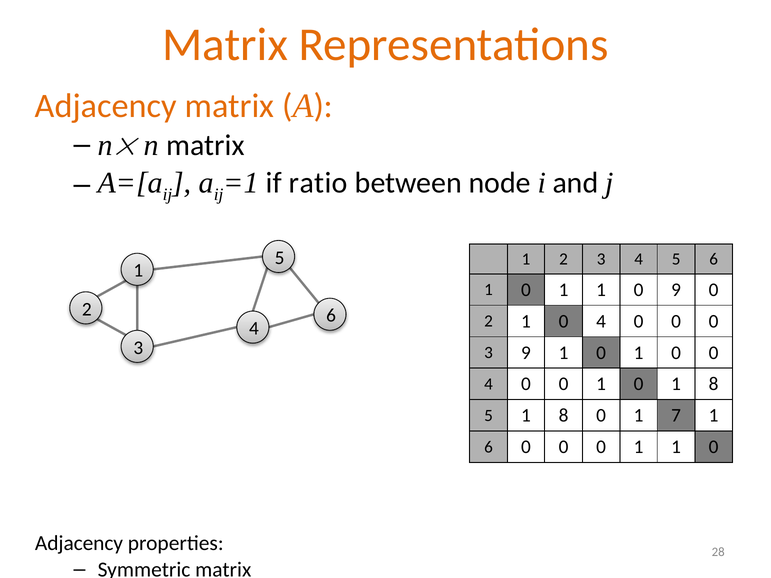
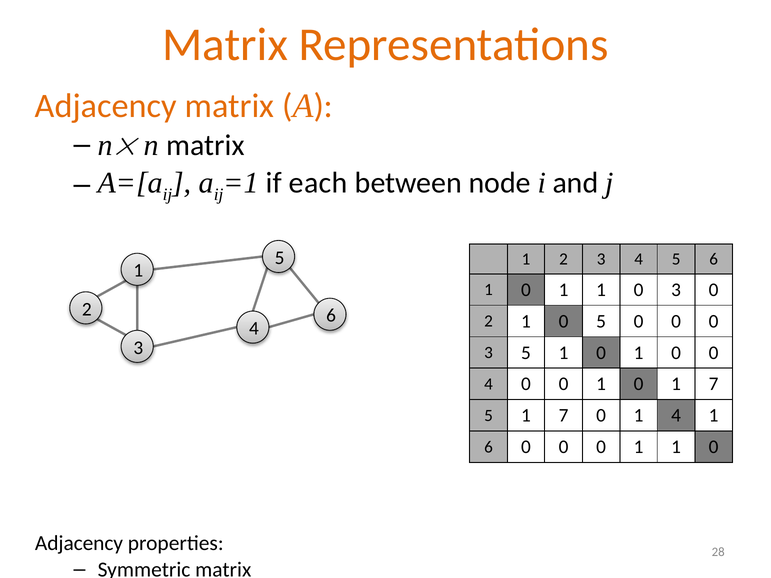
ratio: ratio -> each (318, 183)
1 0 9: 9 -> 3 (676, 290)
1 0 4: 4 -> 5 (601, 321)
3 9: 9 -> 5 (526, 353)
0 1 8: 8 -> 7 (714, 384)
5 1 8: 8 -> 7 (564, 416)
1 7: 7 -> 4 (676, 416)
